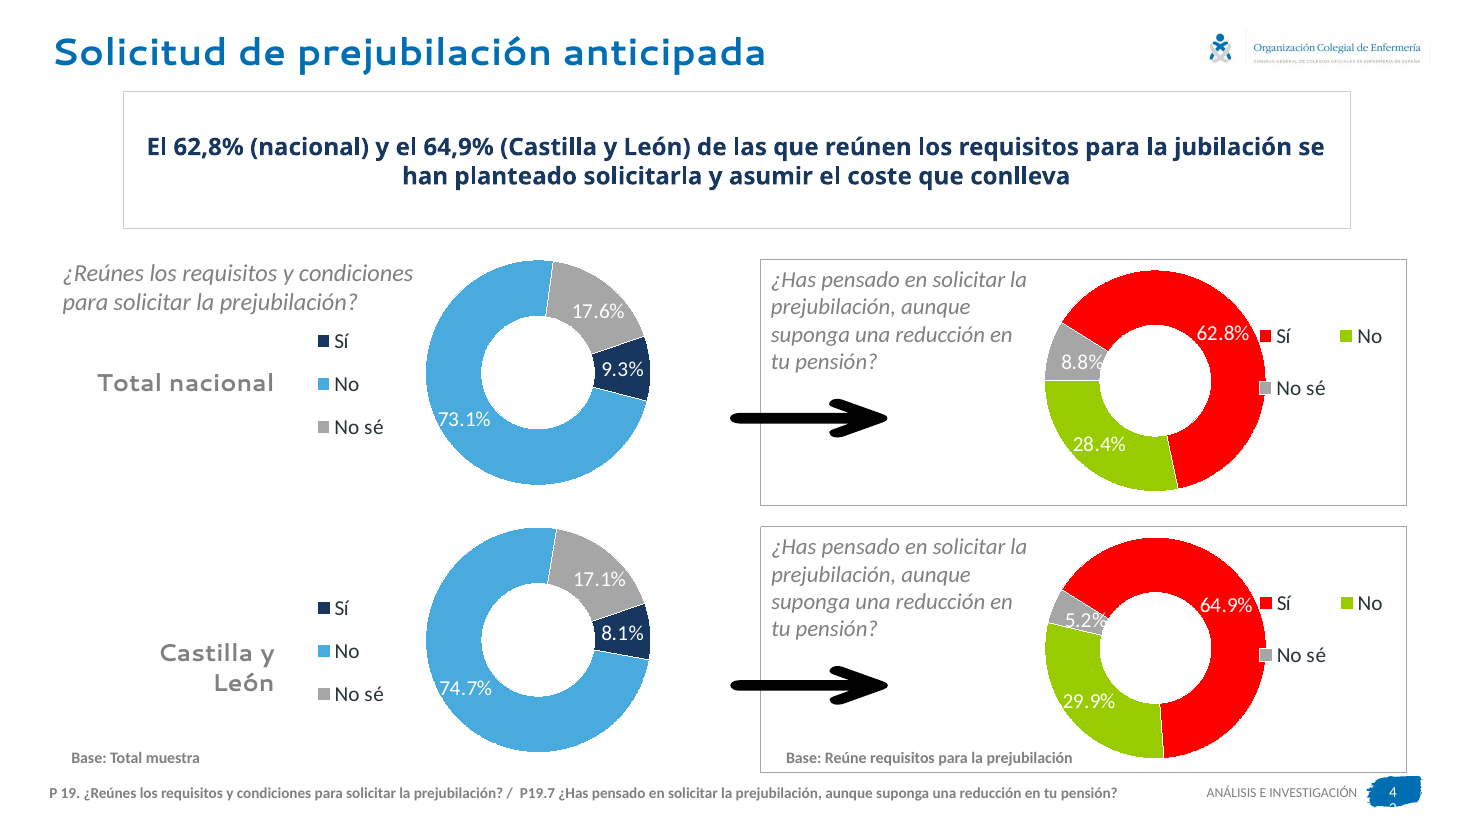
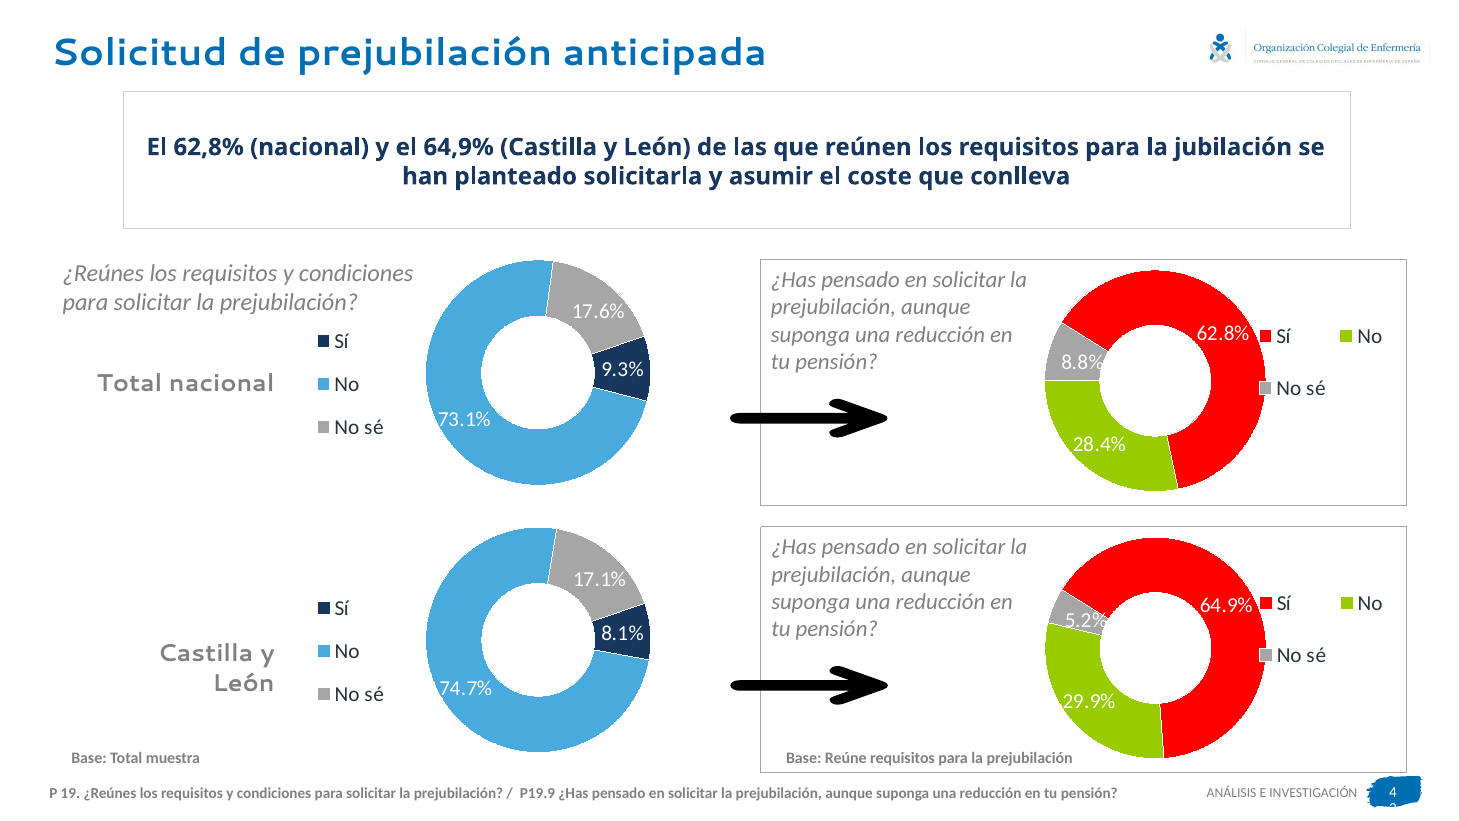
P19.7: P19.7 -> P19.9 (537, 793)
